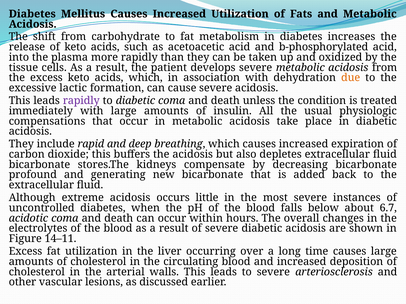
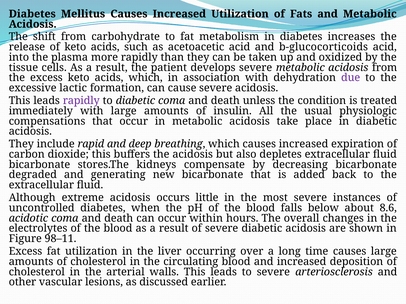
b-phosphorylated: b-phosphorylated -> b-glucocorticoids (324, 47)
due colour: orange -> purple (351, 78)
profound: profound -> degraded (33, 175)
6.7: 6.7 -> 8.6 (388, 208)
14–11: 14–11 -> 98–11 (60, 239)
